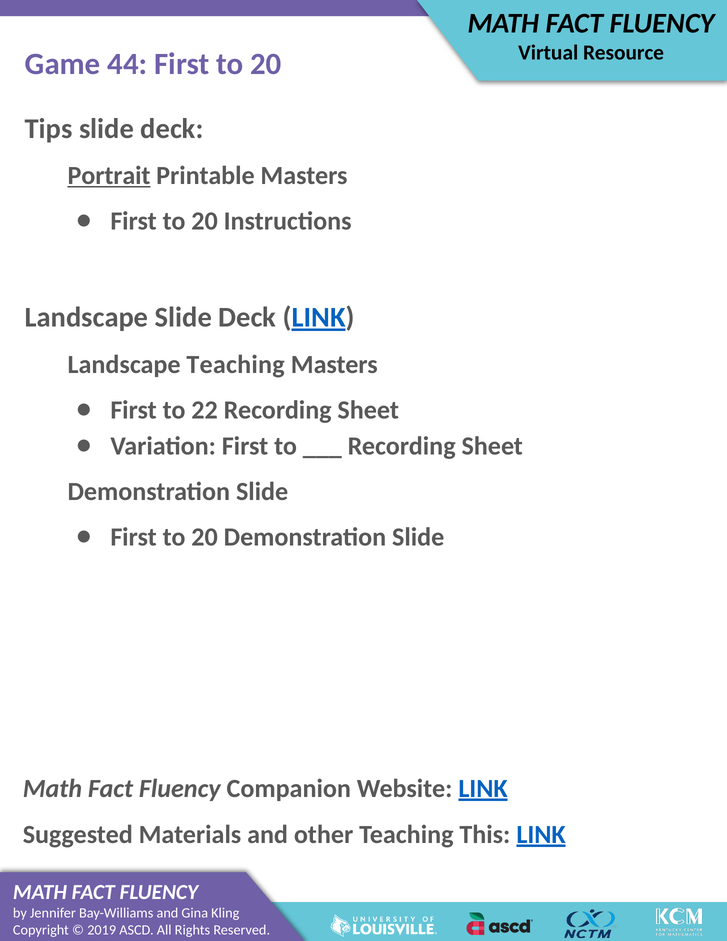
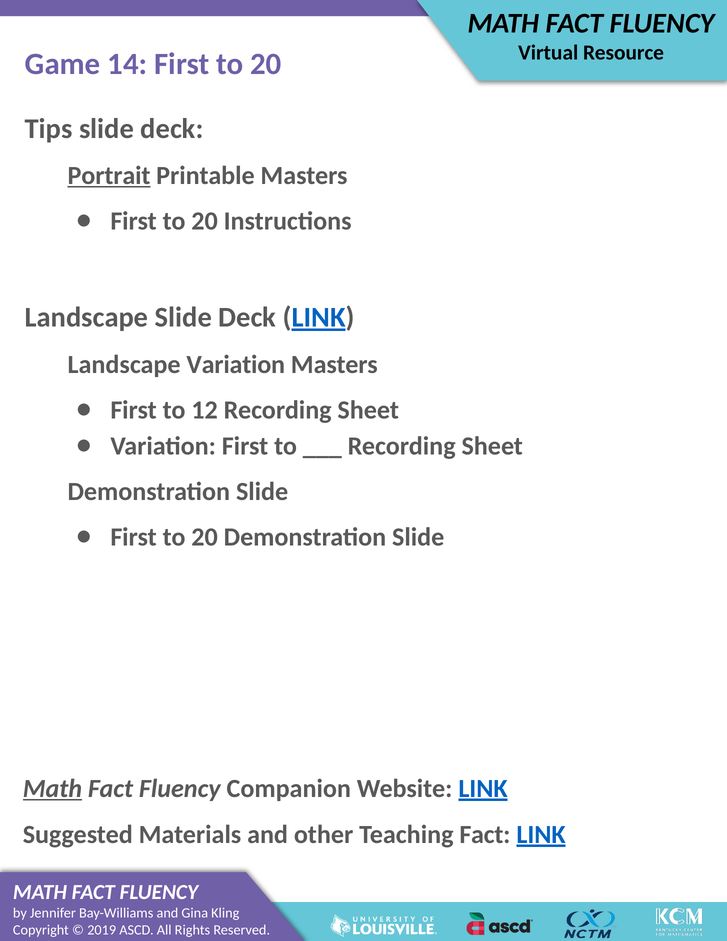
44: 44 -> 14 (127, 64)
Landscape Teaching: Teaching -> Variation (236, 365)
22: 22 -> 12 (205, 410)
Math underline: none -> present (52, 789)
Teaching This: This -> Fact (485, 835)
